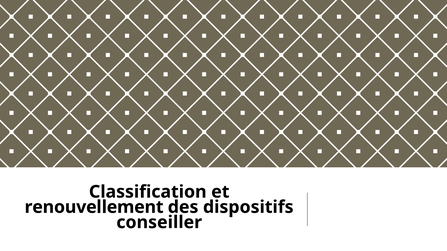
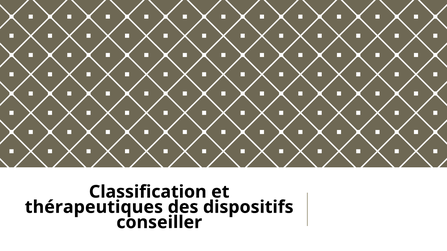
renouvellement: renouvellement -> thérapeutiques (94, 207)
